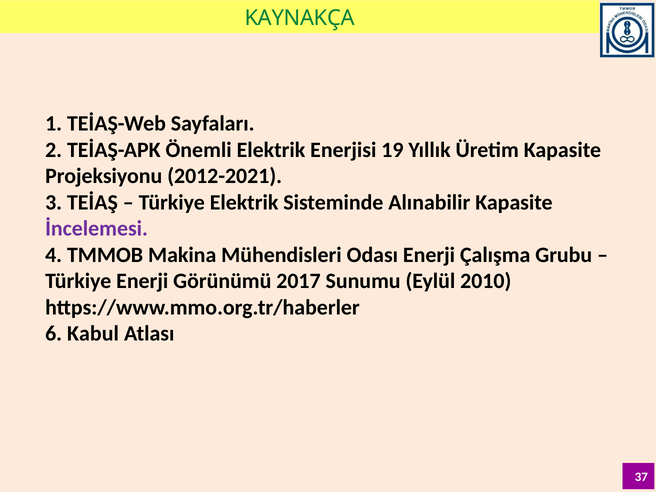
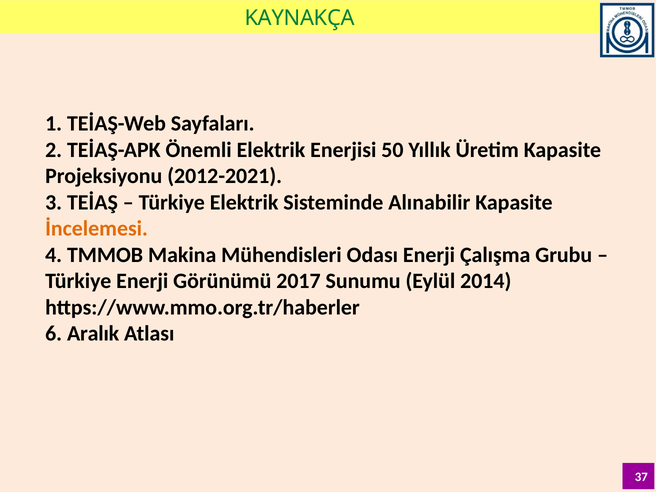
19: 19 -> 50 (392, 150)
İncelemesi colour: purple -> orange (97, 229)
2010: 2010 -> 2014 (486, 281)
Kabul: Kabul -> Aralık (93, 334)
